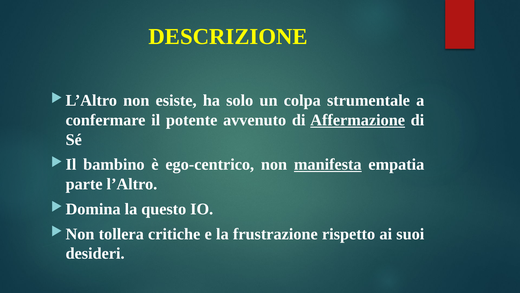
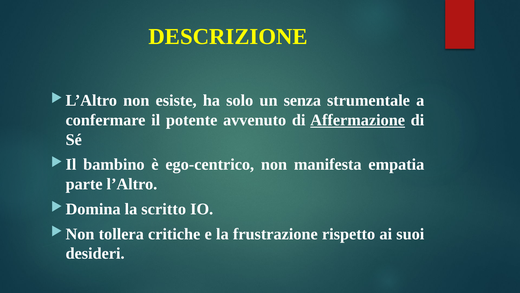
colpa: colpa -> senza (302, 100)
manifesta underline: present -> none (328, 164)
questo: questo -> scritto (164, 209)
